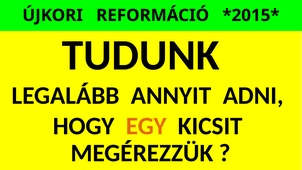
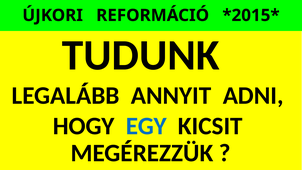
EGY colour: orange -> blue (146, 126)
